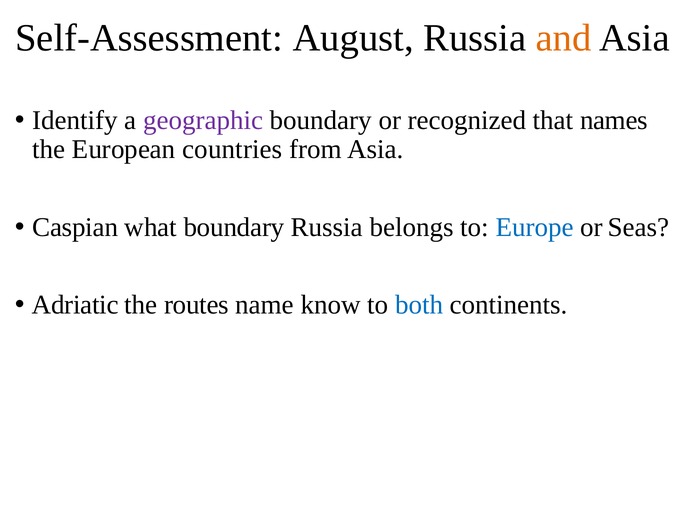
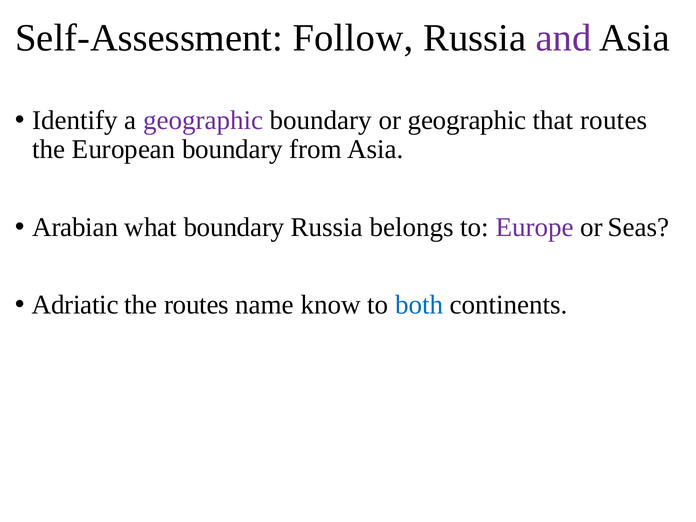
August: August -> Follow (353, 38)
and colour: orange -> purple (564, 38)
or recognized: recognized -> geographic (467, 120)
that names: names -> routes (614, 120)
European countries: countries -> boundary (233, 149)
Caspian: Caspian -> Arabian (75, 227)
Europe colour: blue -> purple (535, 227)
